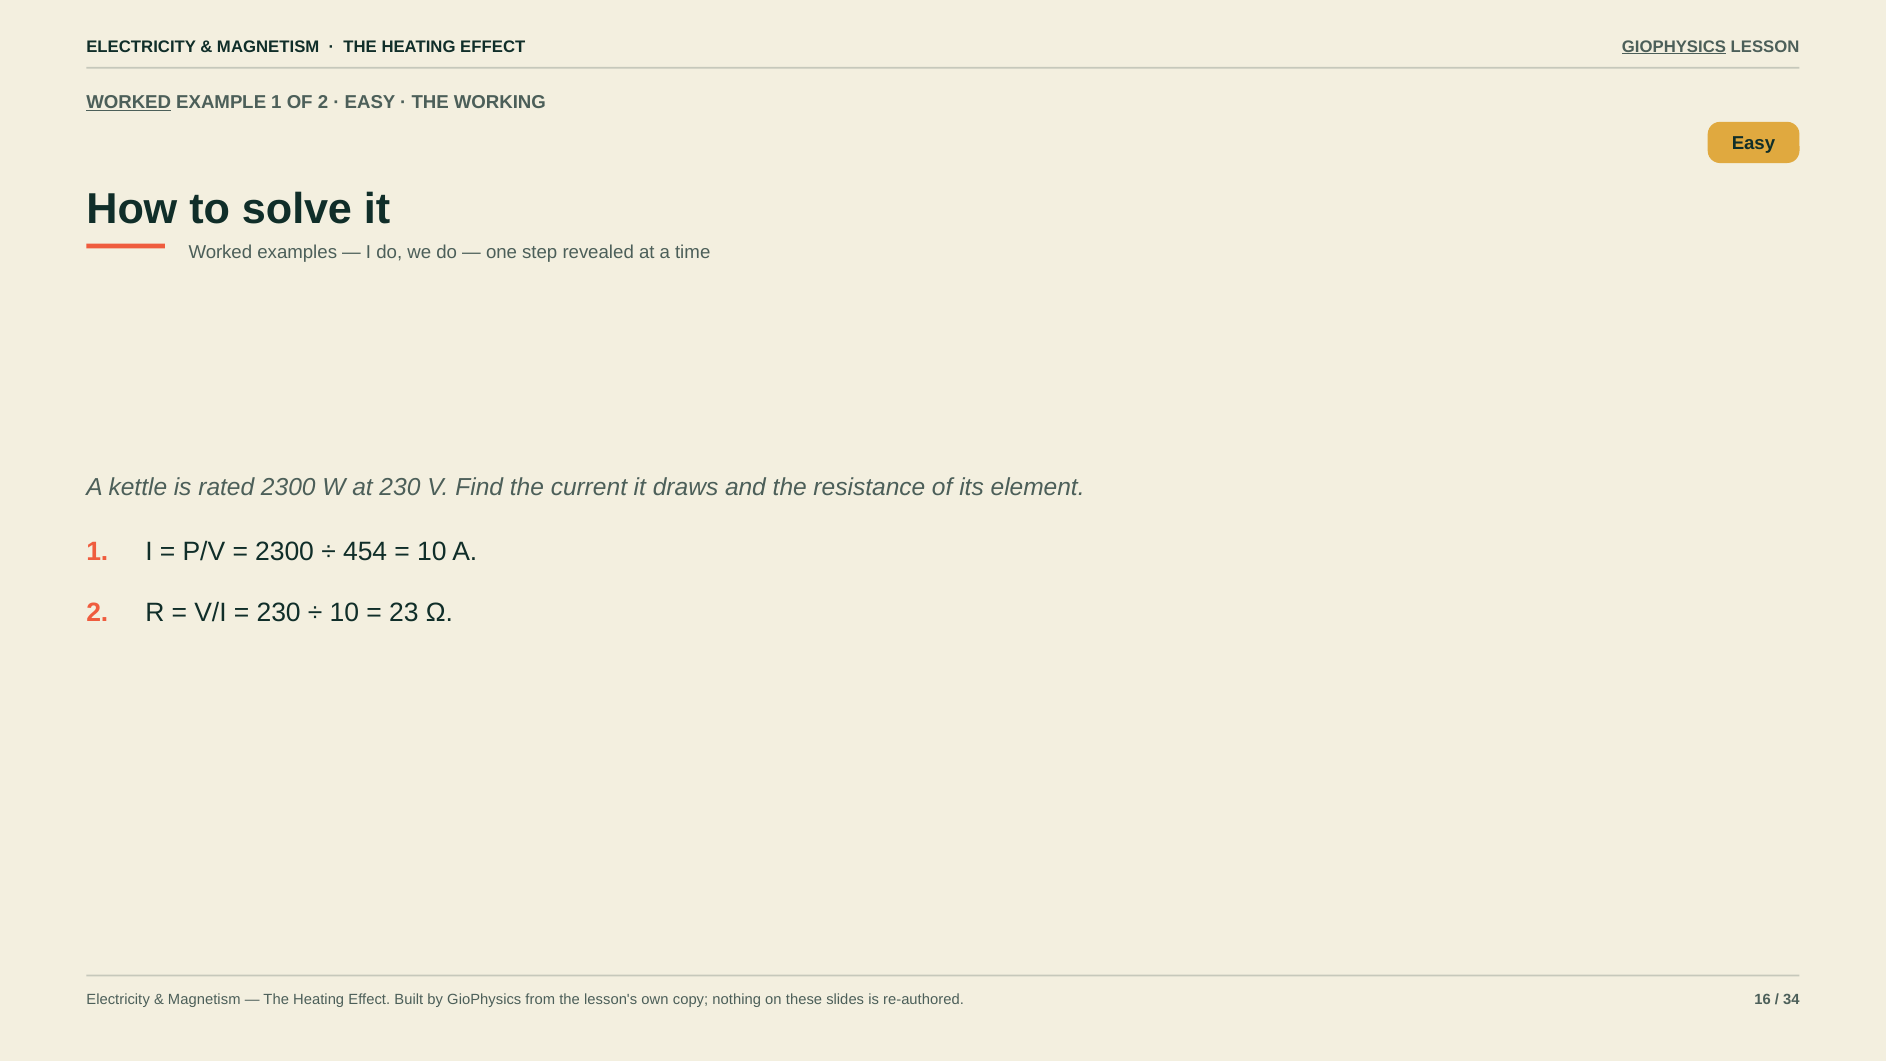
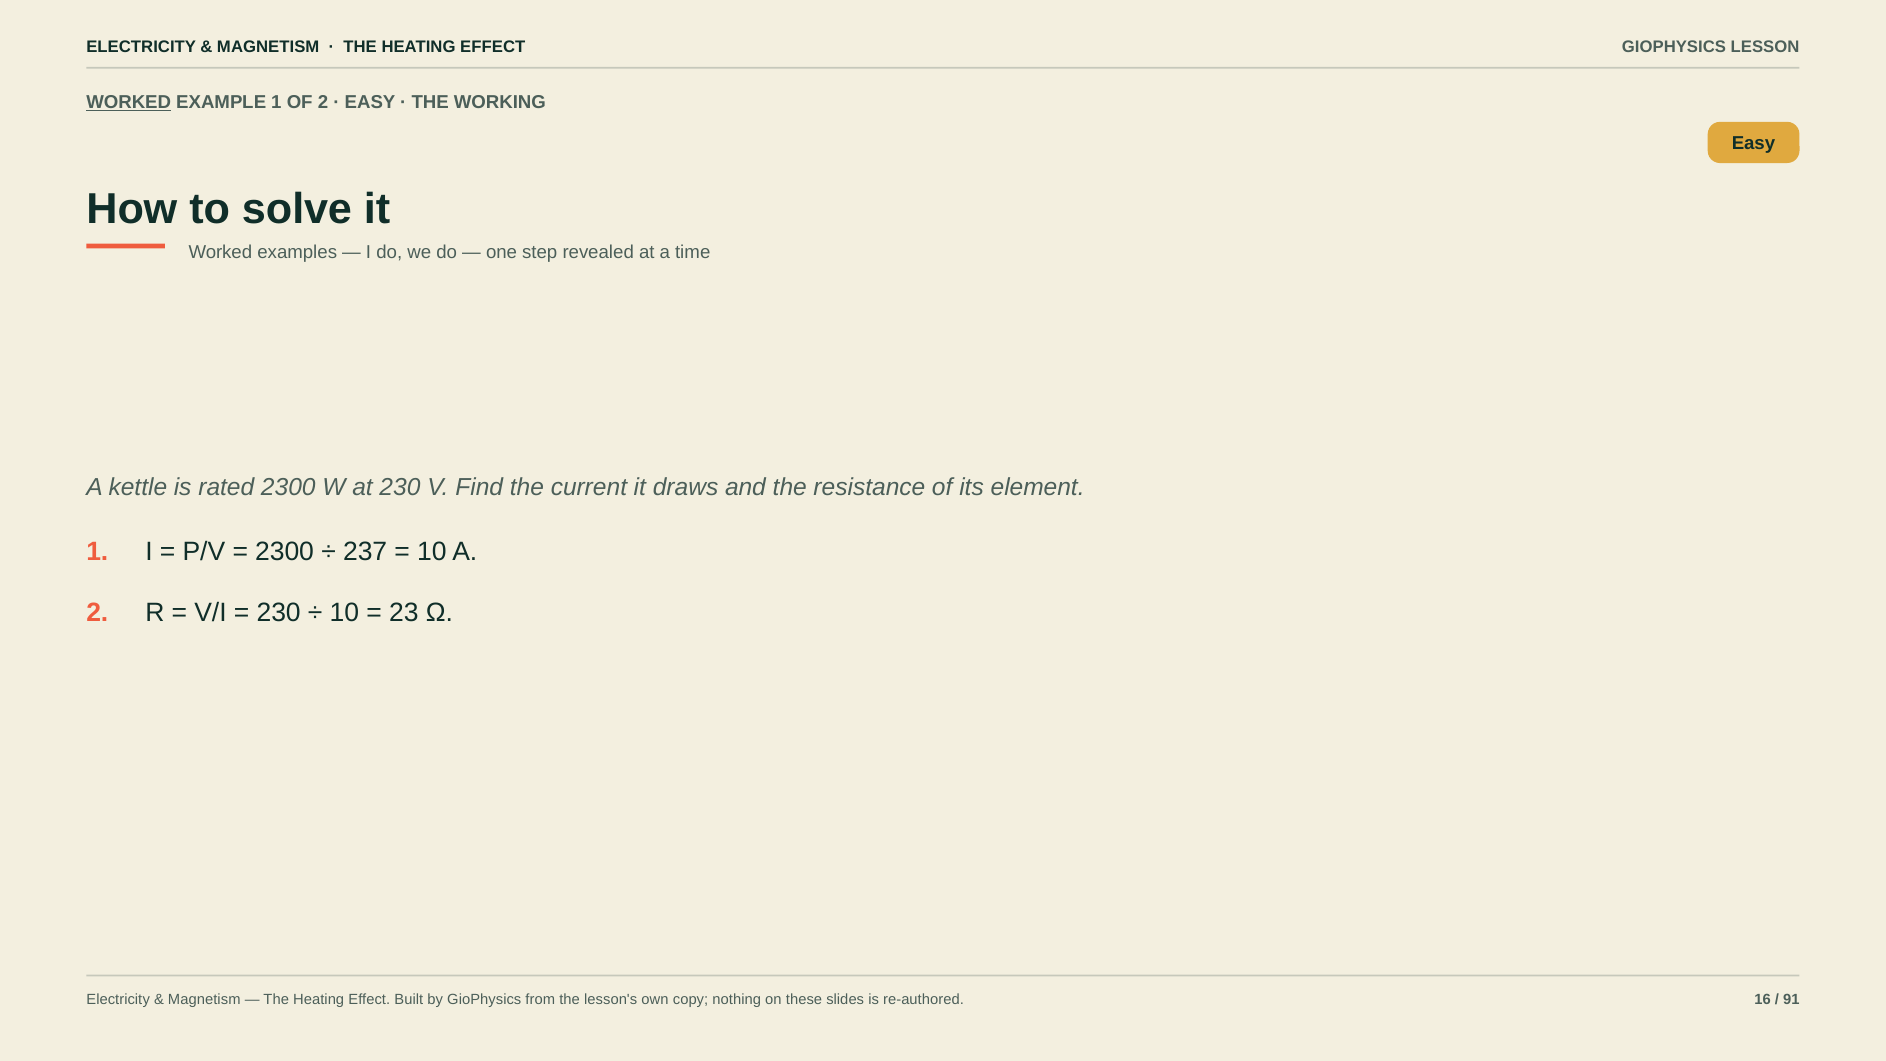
GIOPHYSICS underline: present -> none (1674, 47)
454: 454 -> 237 (365, 552)
34: 34 -> 91 (1791, 1000)
